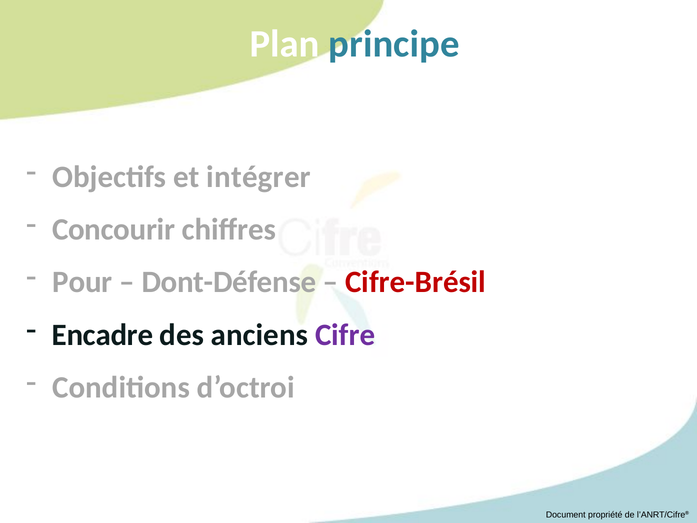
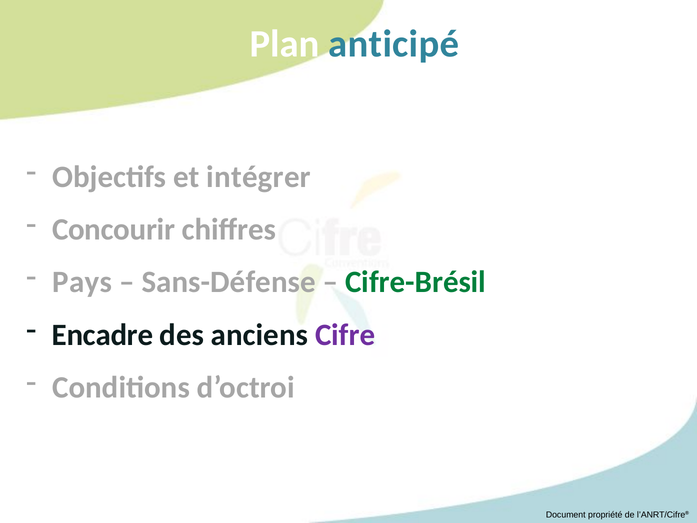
principe: principe -> anticipé (394, 44)
Pour: Pour -> Pays (82, 282)
Dont-Défense: Dont-Défense -> Sans-Défense (229, 282)
Cifre-Brésil colour: red -> green (416, 282)
